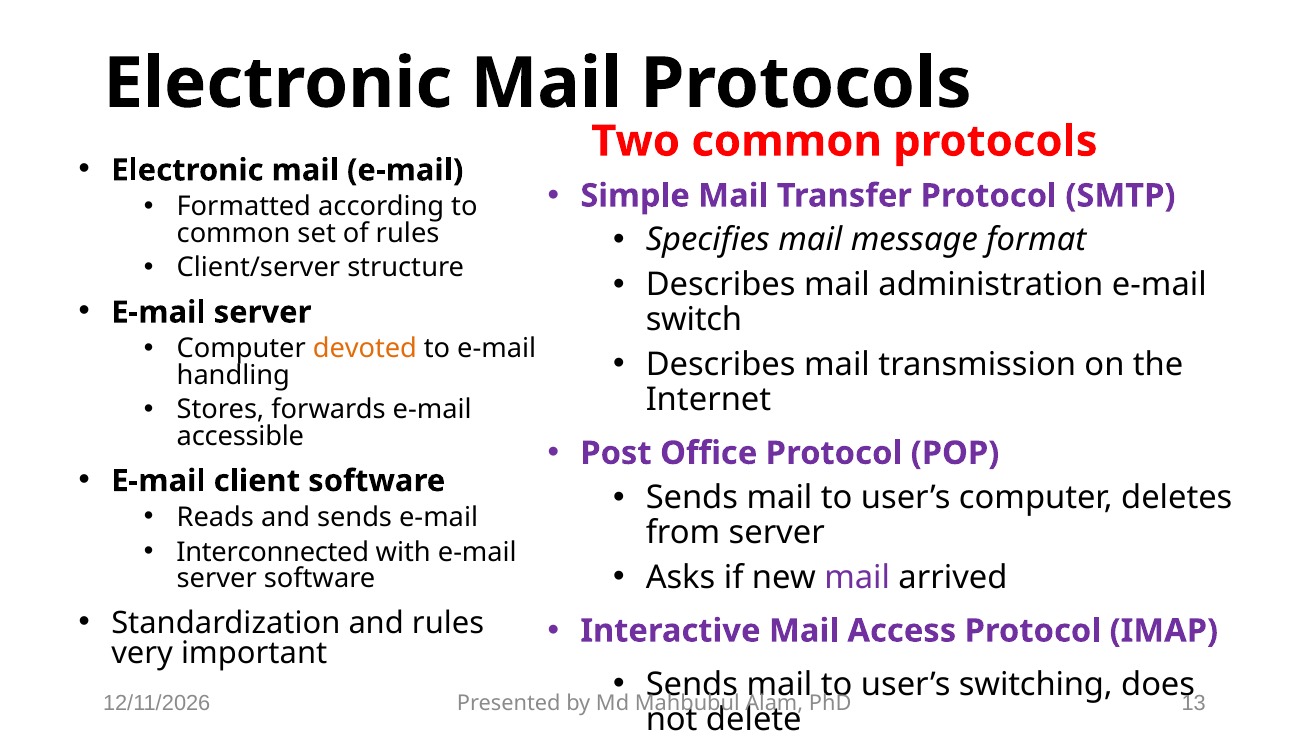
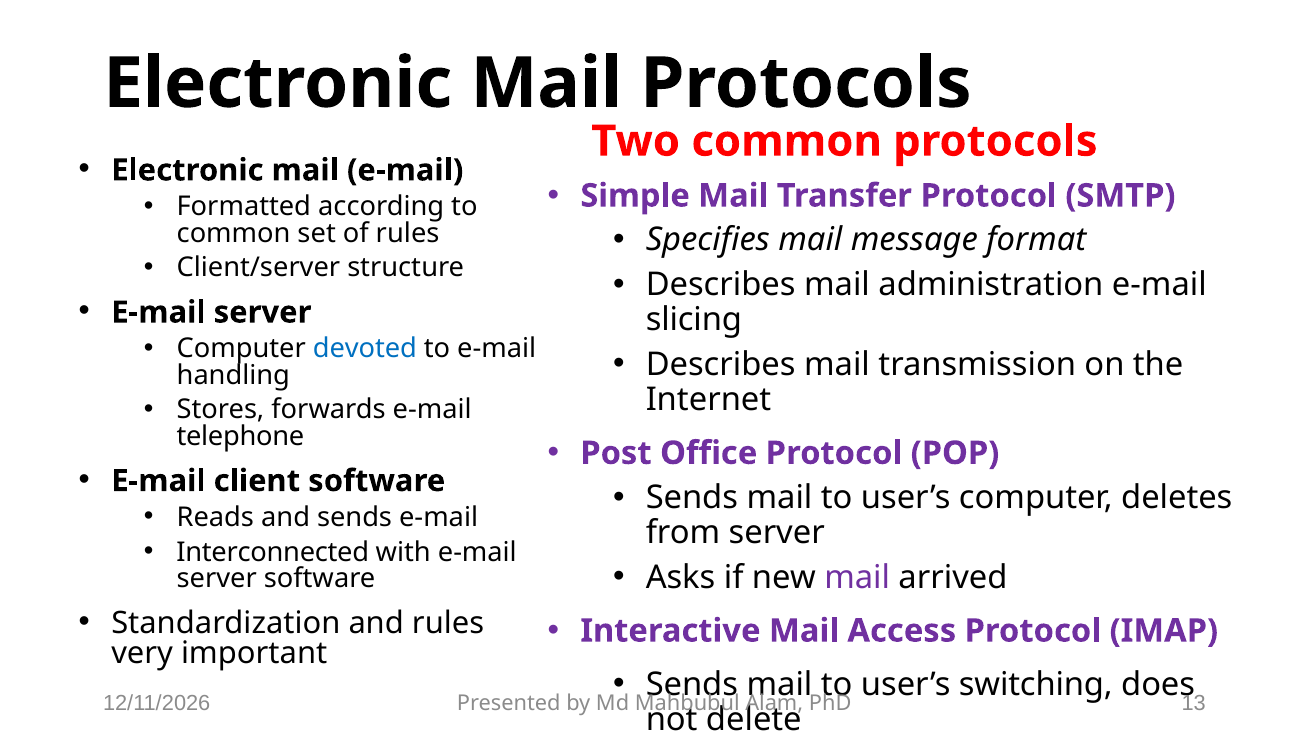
switch: switch -> slicing (694, 320)
devoted colour: orange -> blue (365, 349)
accessible: accessible -> telephone (240, 437)
